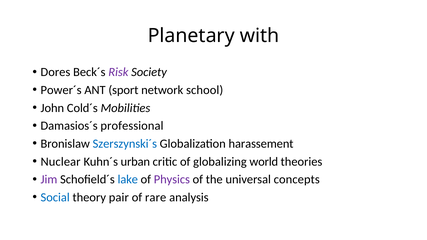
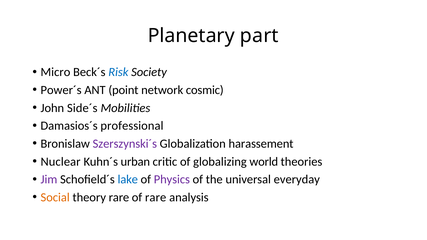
with: with -> part (259, 36)
Dores: Dores -> Micro (55, 72)
Risk colour: purple -> blue (118, 72)
sport: sport -> point (123, 90)
school: school -> cosmic (205, 90)
Cold´s: Cold´s -> Side´s (82, 108)
Szerszynski´s colour: blue -> purple (125, 144)
concepts: concepts -> everyday (297, 180)
Social colour: blue -> orange (55, 198)
theory pair: pair -> rare (119, 198)
